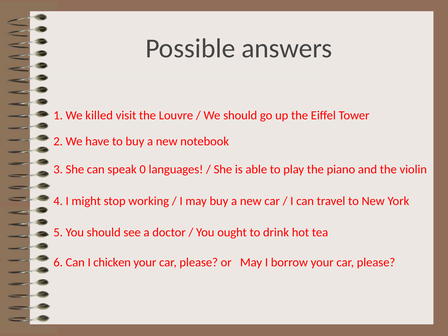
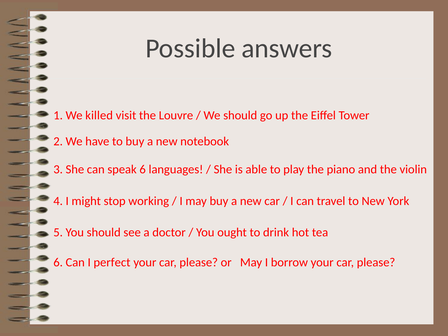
speak 0: 0 -> 6 (143, 169)
chicken: chicken -> perfect (112, 262)
